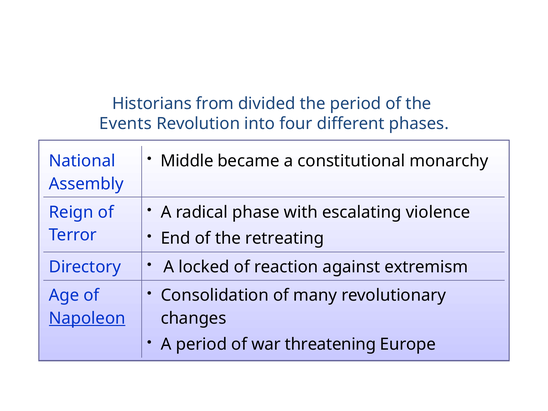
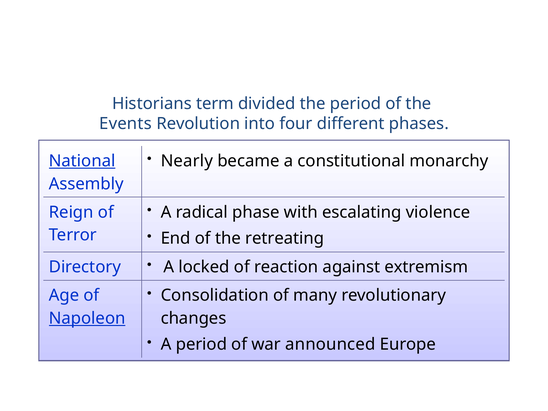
from: from -> term (215, 104)
Middle: Middle -> Nearly (187, 161)
National underline: none -> present (82, 161)
threatening: threatening -> announced (330, 344)
